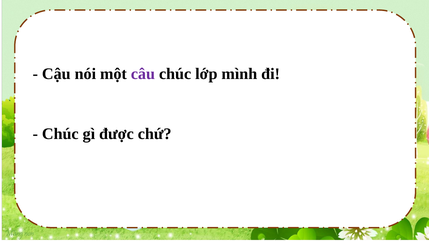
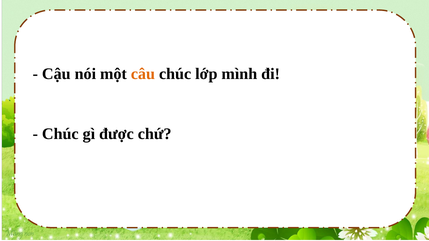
câu colour: purple -> orange (143, 74)
